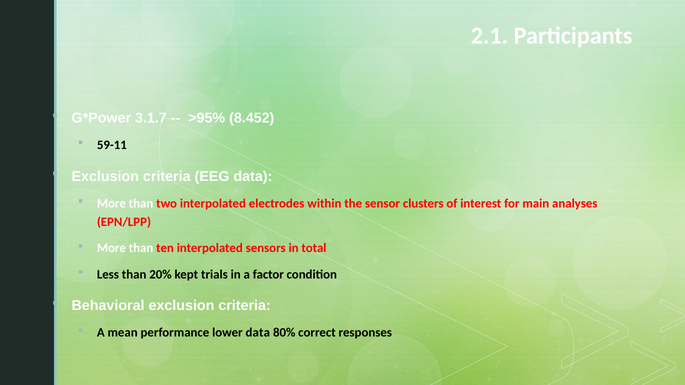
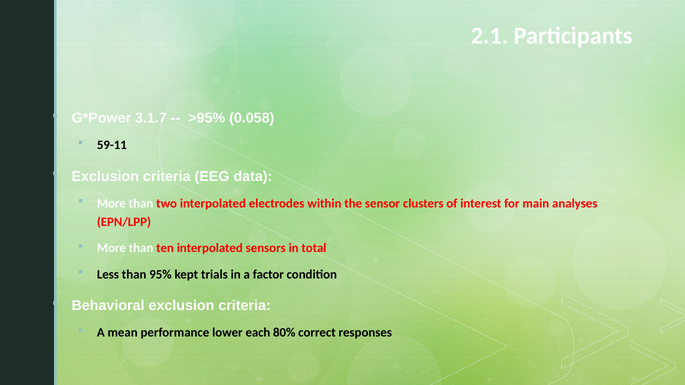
8.452: 8.452 -> 0.058 (252, 118)
20%: 20% -> 95% (160, 275)
lower data: data -> each (258, 333)
